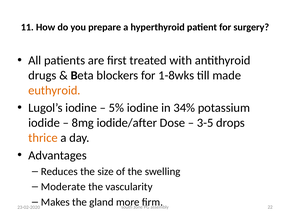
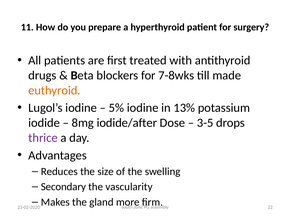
1-8wks: 1-8wks -> 7-8wks (176, 76)
34%: 34% -> 13% (184, 108)
thrice colour: orange -> purple (43, 138)
Moderate: Moderate -> Secondary (63, 187)
